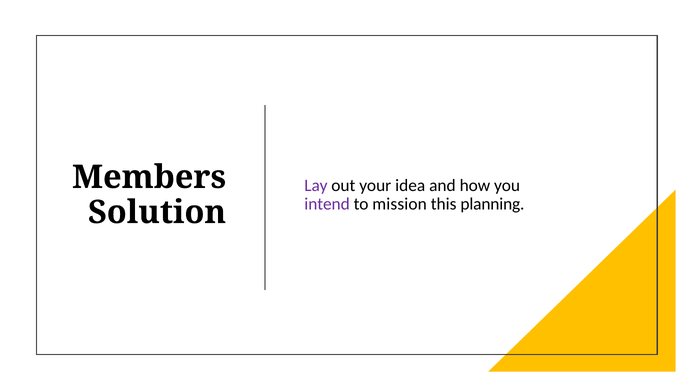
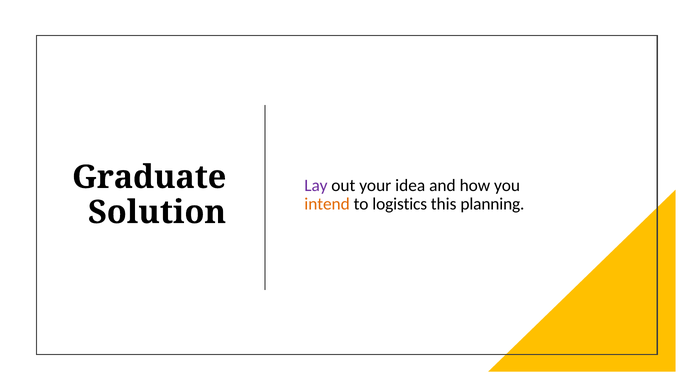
Members: Members -> Graduate (149, 177)
intend colour: purple -> orange (327, 204)
mission: mission -> logistics (400, 204)
